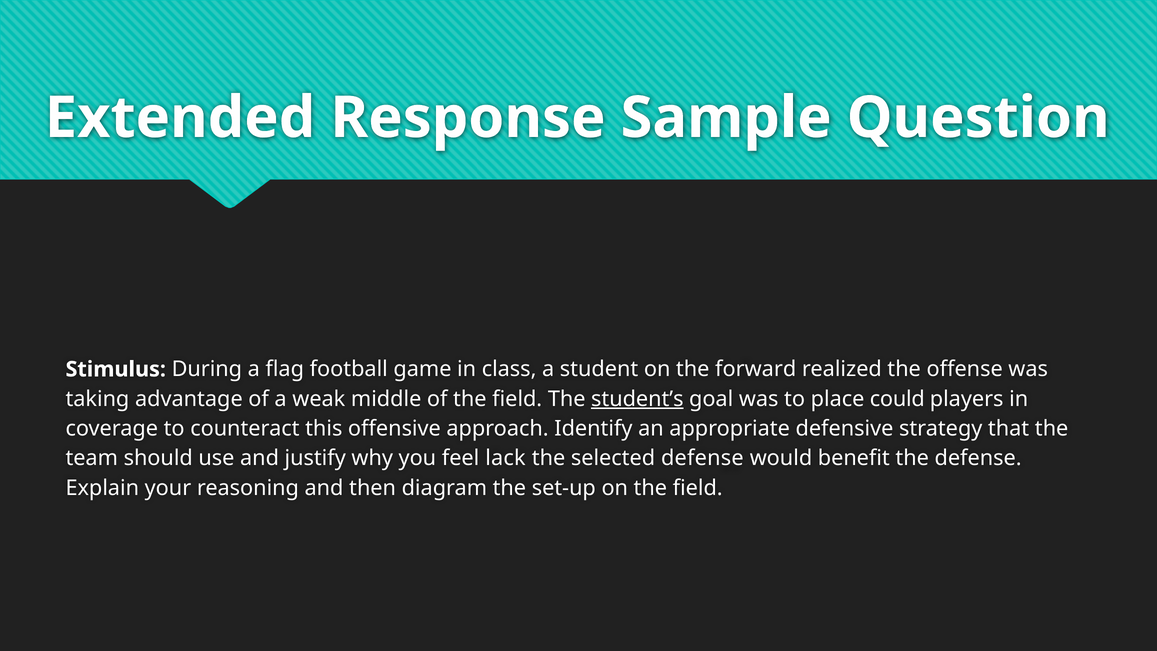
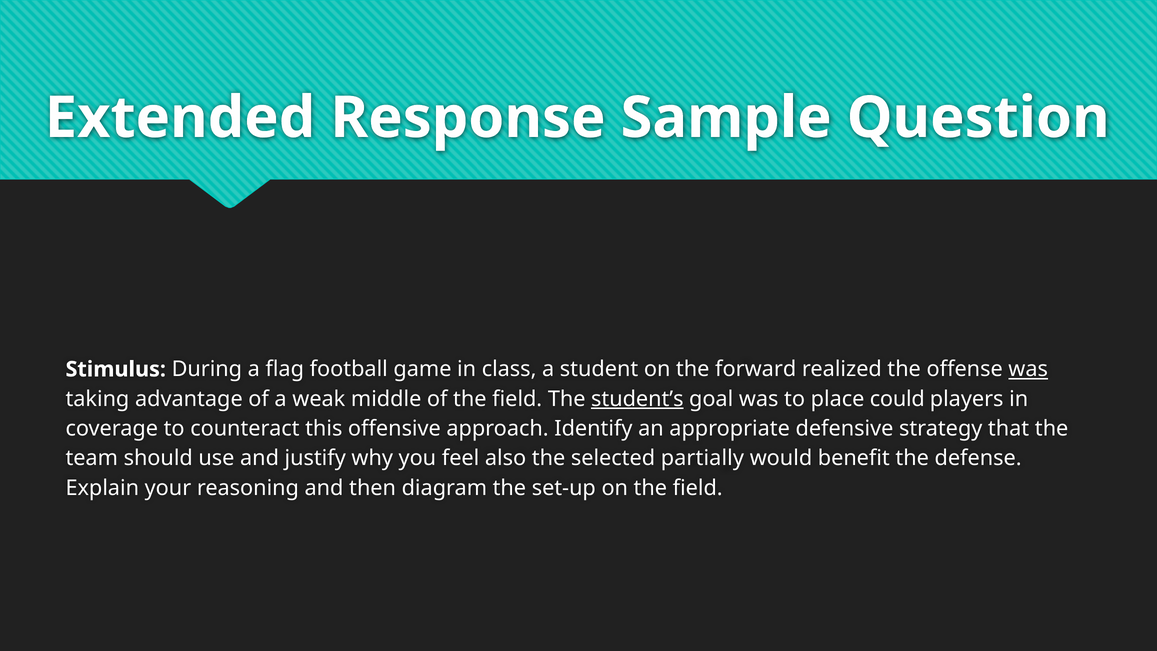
was underline: none -> present (1028, 369)
lack: lack -> also (506, 458)
selected defense: defense -> partially (702, 458)
